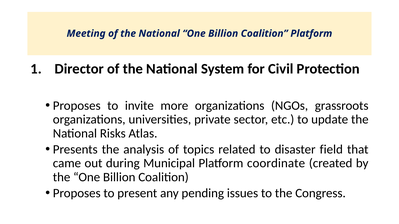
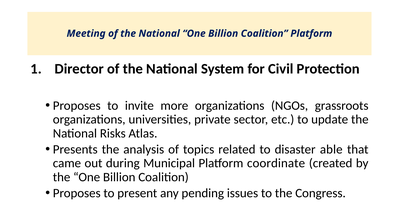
field: field -> able (331, 150)
